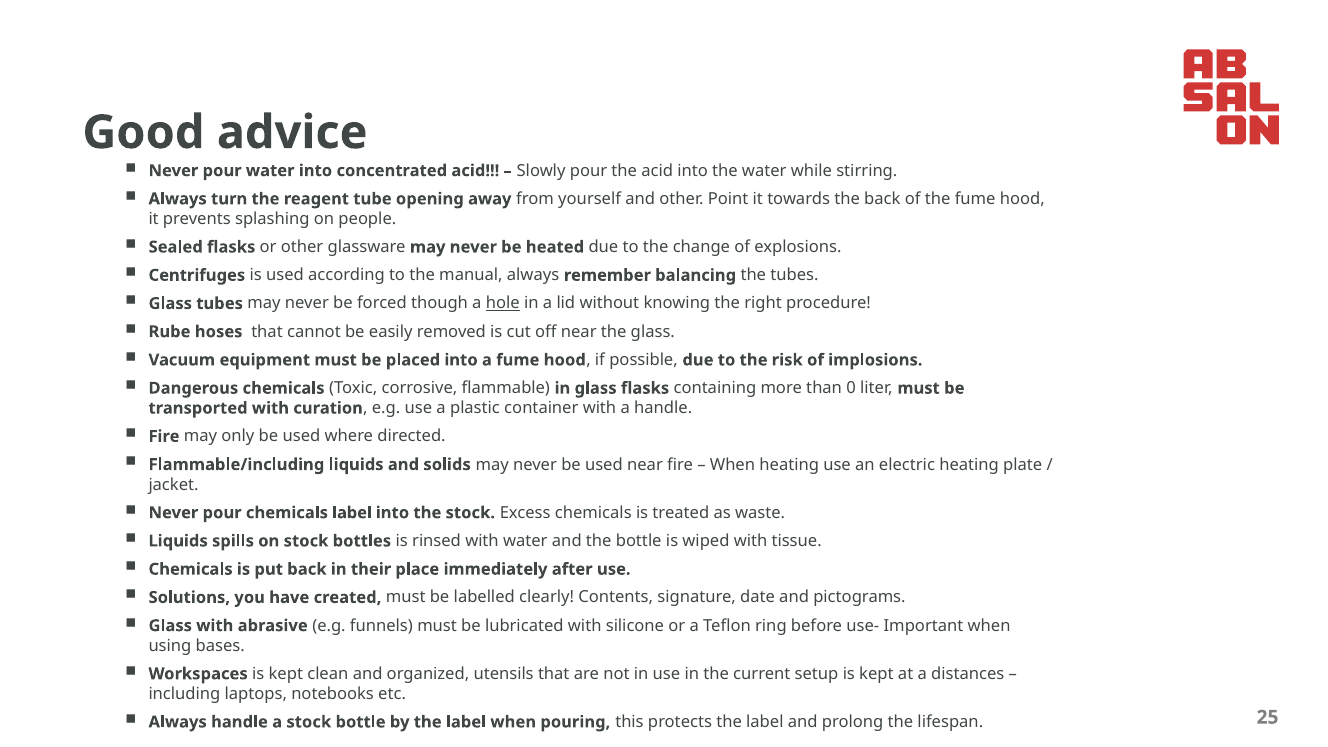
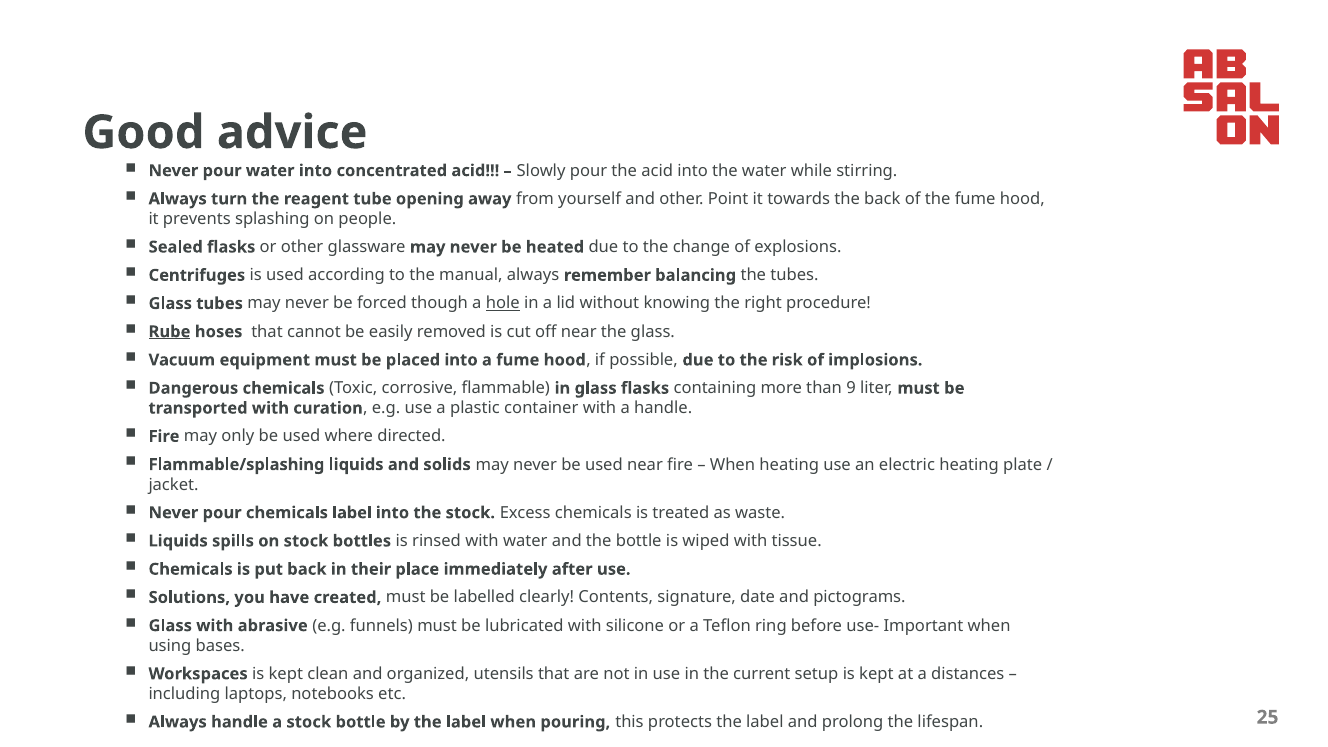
Rube underline: none -> present (170, 332)
0: 0 -> 9 (851, 388)
Flammable/including: Flammable/including -> Flammable/splashing (236, 465)
